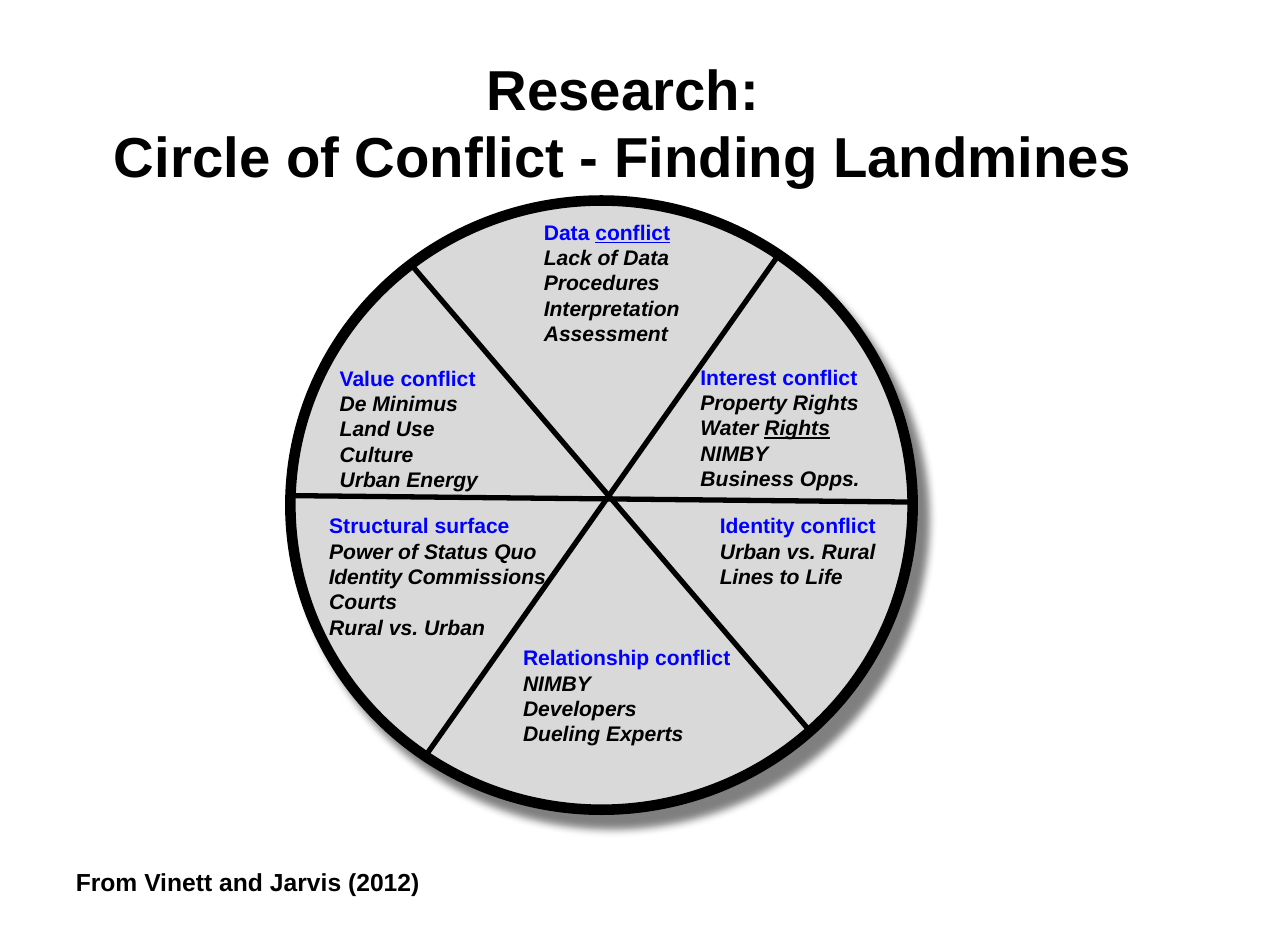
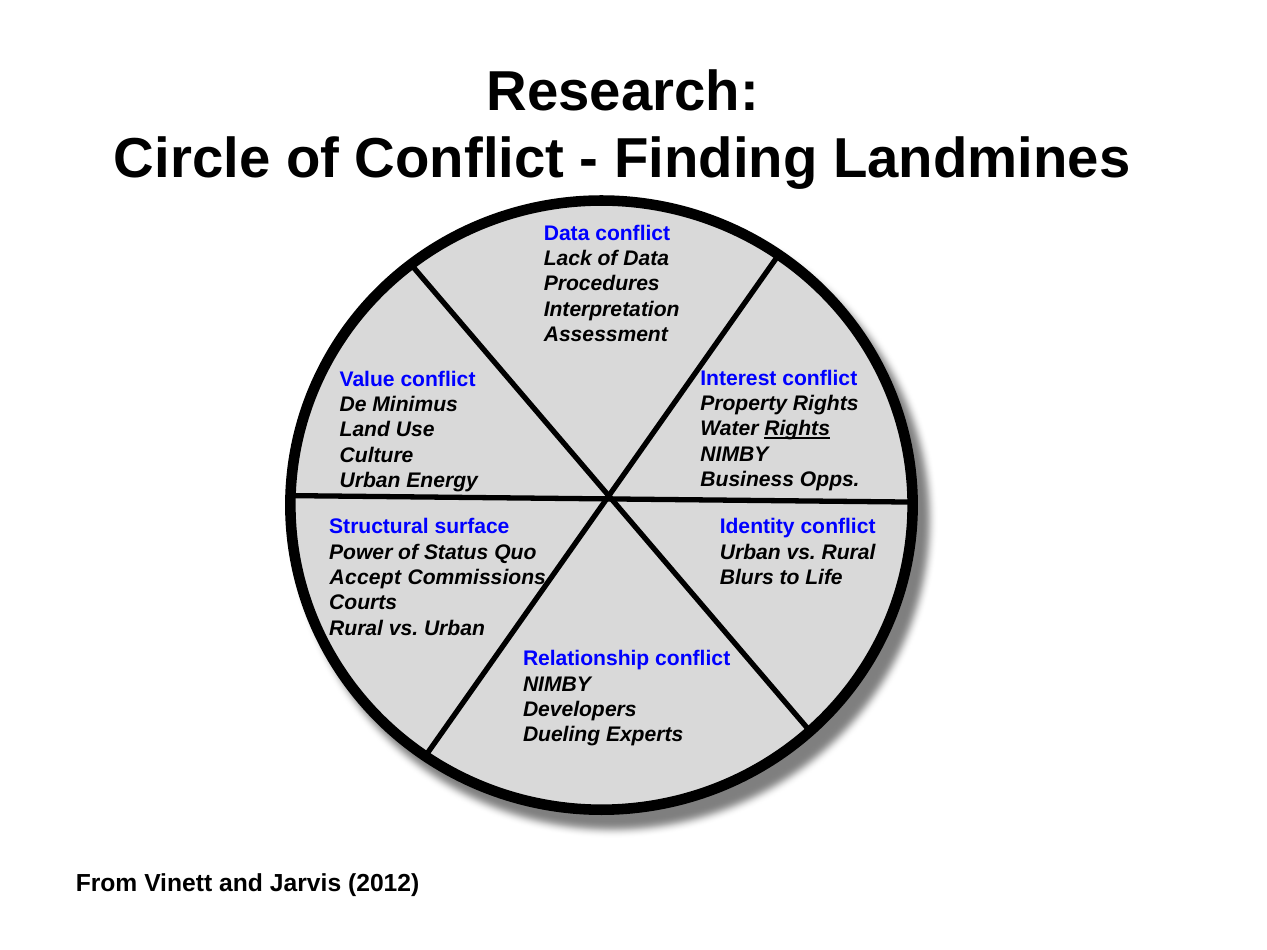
conflict underline: present -> none (633, 233)
Lines: Lines -> Blurs (747, 578)
Identity: Identity -> Accept (365, 578)
